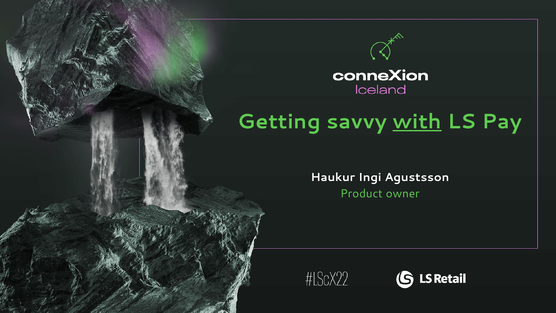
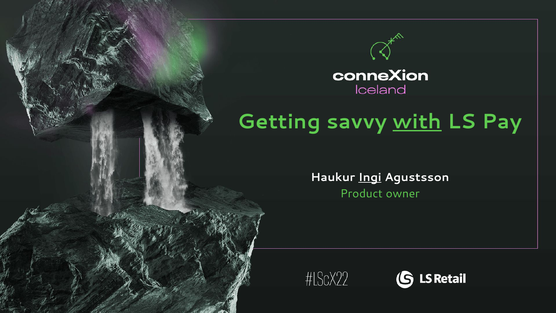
Ingi underline: none -> present (370, 177)
